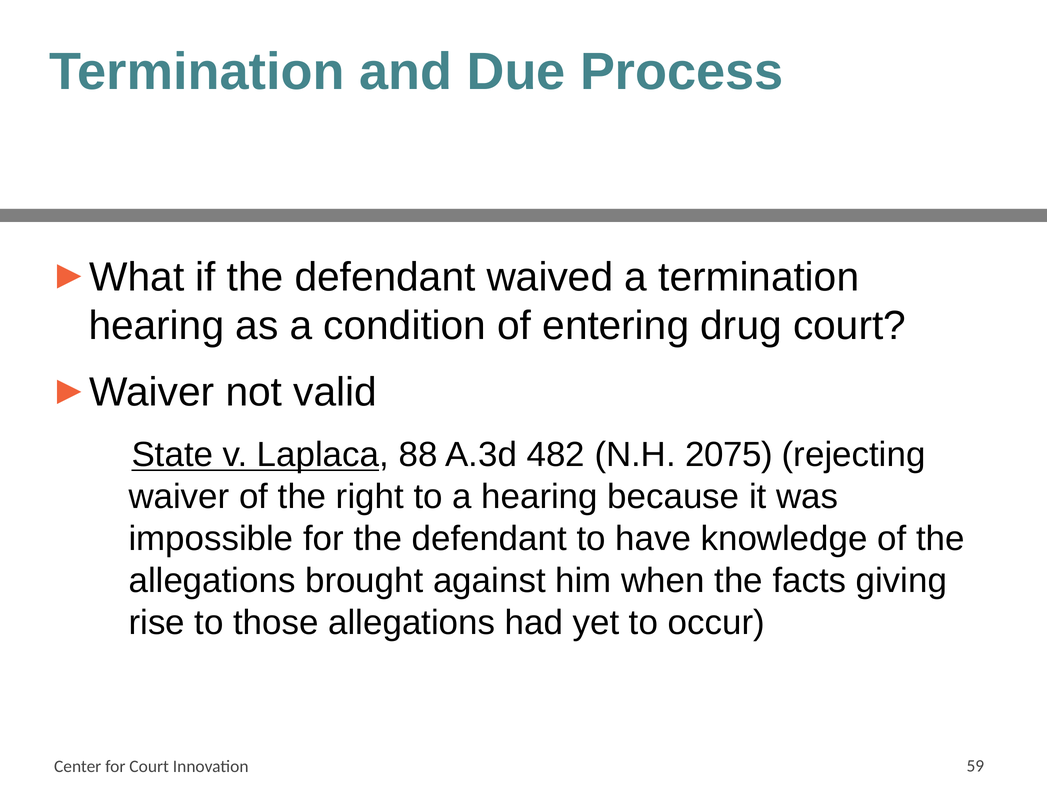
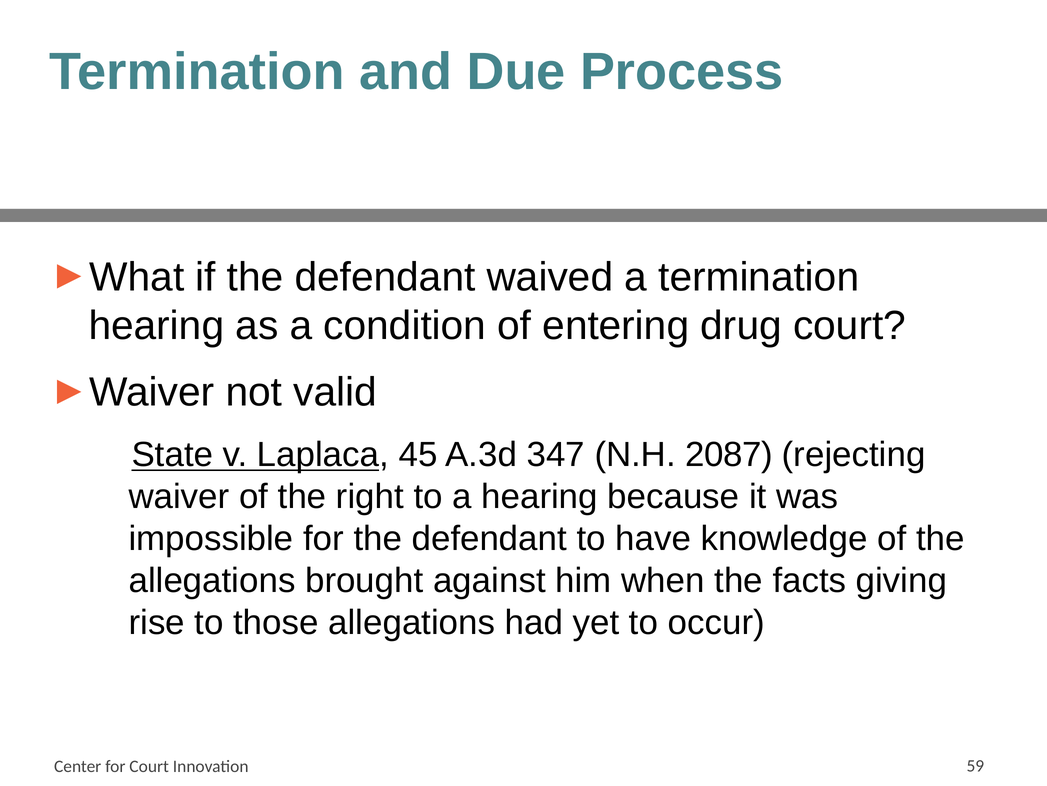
88: 88 -> 45 (418, 454)
482: 482 -> 347 (556, 454)
2075: 2075 -> 2087 (729, 454)
